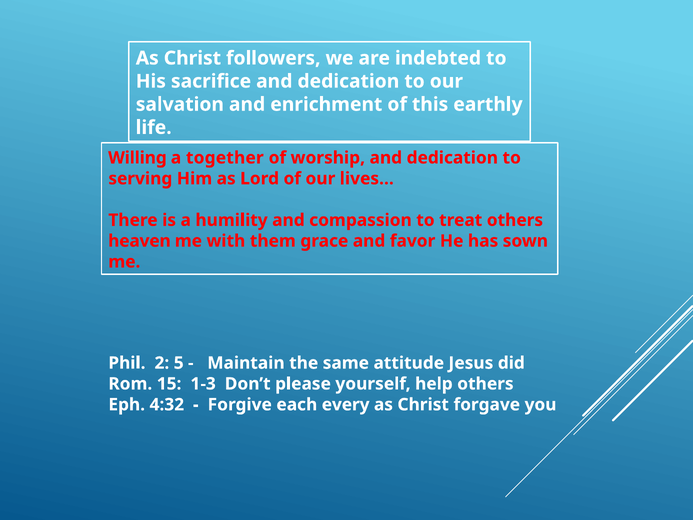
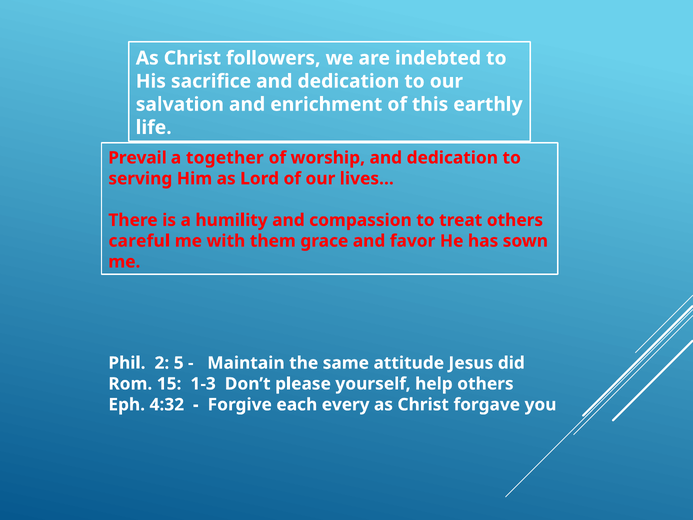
Willing: Willing -> Prevail (137, 158)
heaven: heaven -> careful (139, 241)
